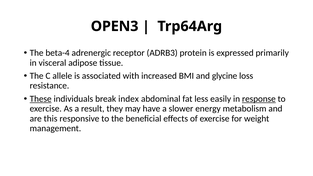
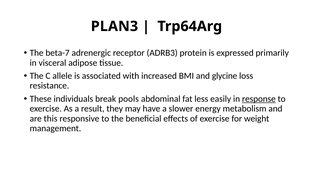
OPEN3: OPEN3 -> PLAN3 (114, 26)
beta-4: beta-4 -> beta-7 (58, 53)
These underline: present -> none (41, 99)
index: index -> pools (129, 99)
